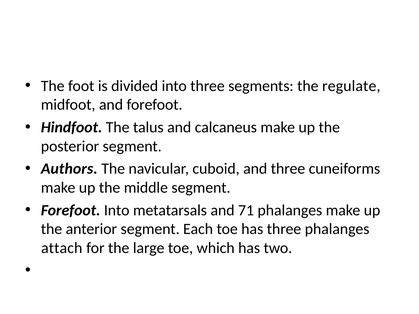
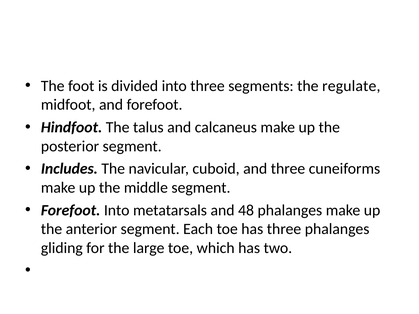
Authors: Authors -> Includes (69, 169)
71: 71 -> 48 (246, 210)
attach: attach -> gliding (62, 248)
